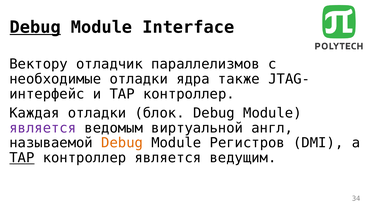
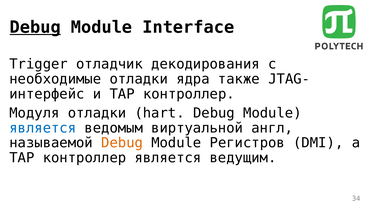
Вектору: Вектору -> Trigger (39, 64)
параллелизмов: параллелизмов -> декодирования (205, 64)
Каждая: Каждая -> Модуля (34, 113)
блок: блок -> hart (160, 113)
является colour: purple -> blue (43, 128)
TAP underline: present -> none (22, 158)
